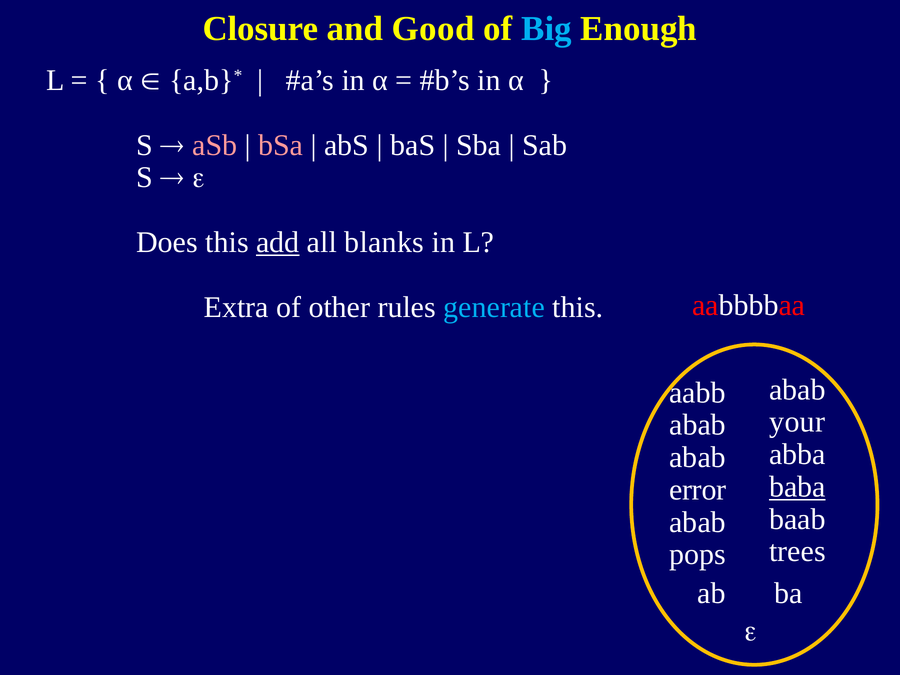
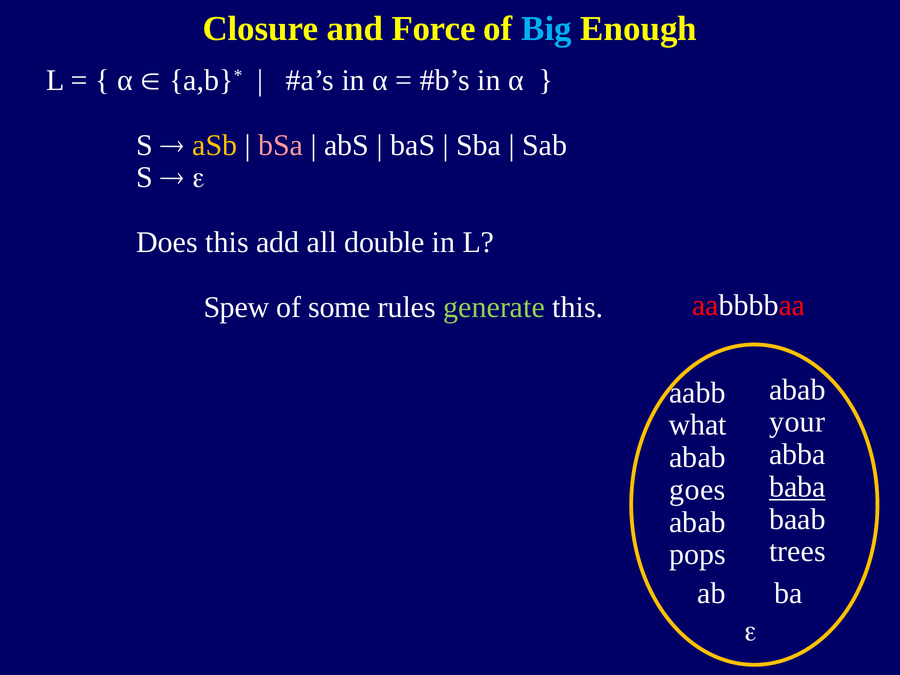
Good: Good -> Force (434, 29)
aSb colour: pink -> yellow (215, 145)
add underline: present -> none (278, 242)
blanks: blanks -> double (384, 242)
Extra: Extra -> Spew (236, 307)
other: other -> some (340, 307)
generate colour: light blue -> light green (494, 307)
abab: abab -> what (698, 425)
error: error -> goes (697, 490)
